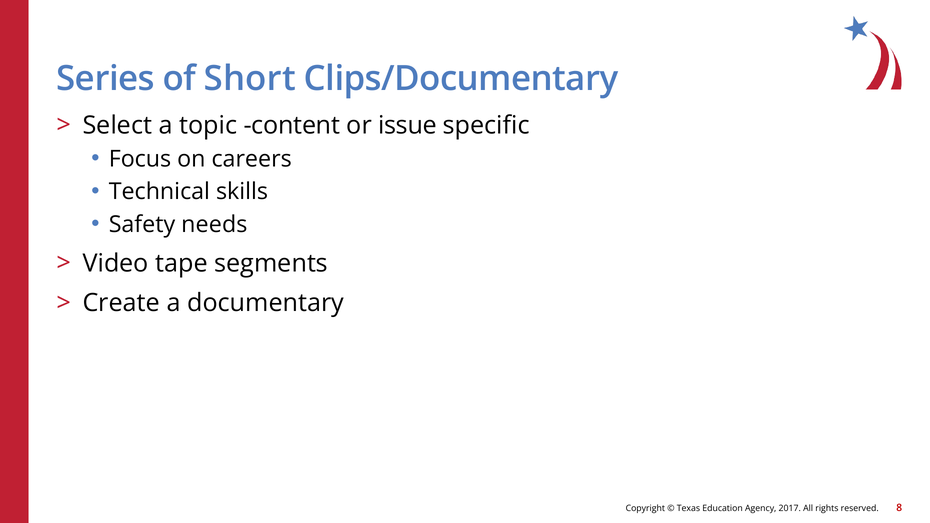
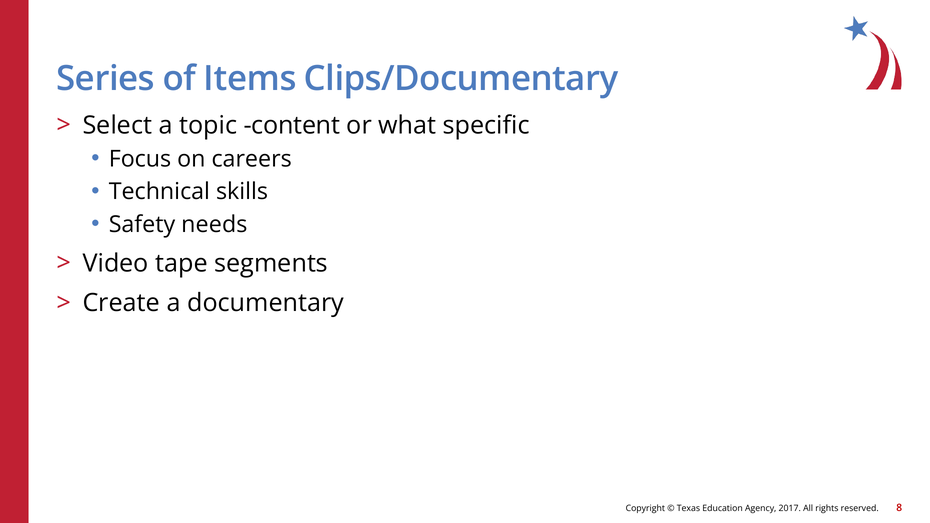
Short: Short -> Items (250, 79)
issue: issue -> what (407, 125)
